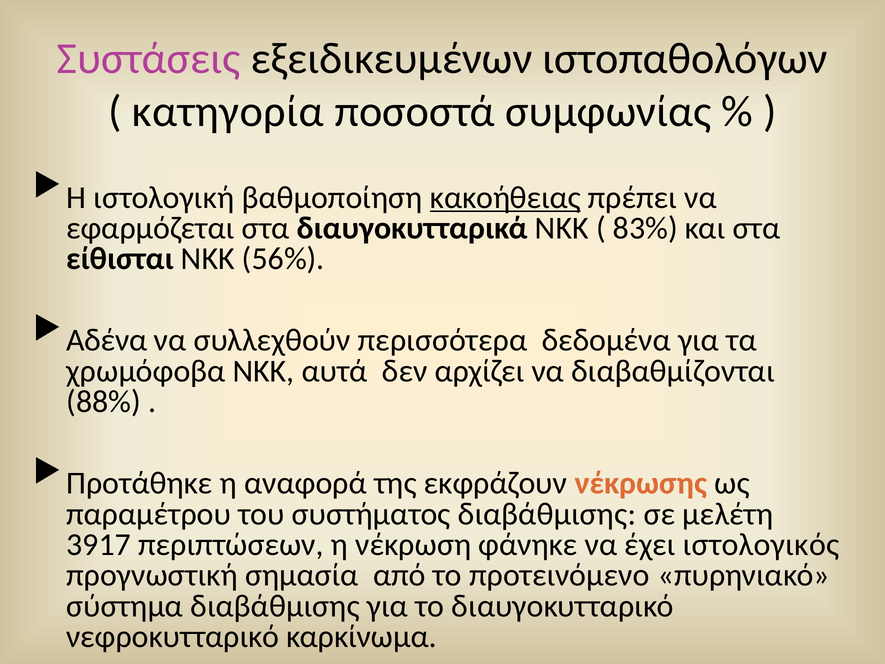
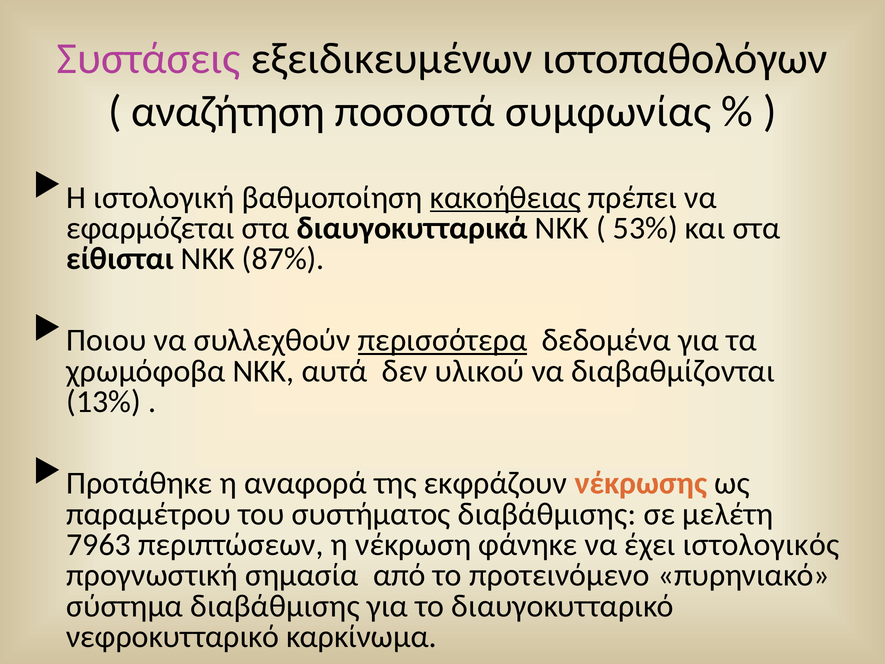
κατηγορία: κατηγορία -> αναζήτηση (228, 112)
83%: 83% -> 53% (645, 228)
56%: 56% -> 87% (283, 259)
Αδένα: Αδένα -> Ποιου (107, 340)
περισσότερα underline: none -> present (443, 340)
αρχίζει: αρχίζει -> υλικού (479, 371)
88%: 88% -> 13% (104, 402)
3917: 3917 -> 7963 (99, 544)
